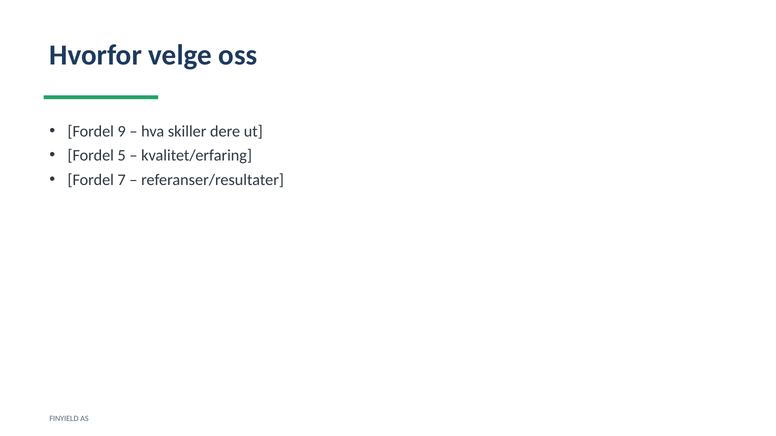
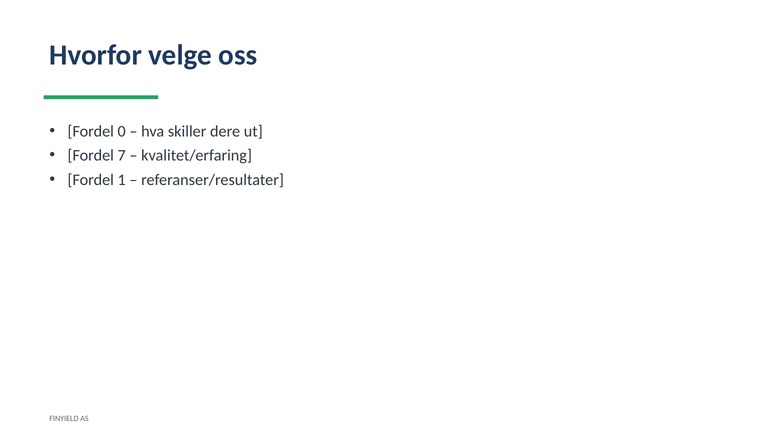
9: 9 -> 0 (122, 131)
5: 5 -> 7 (122, 156)
7: 7 -> 1 (122, 180)
